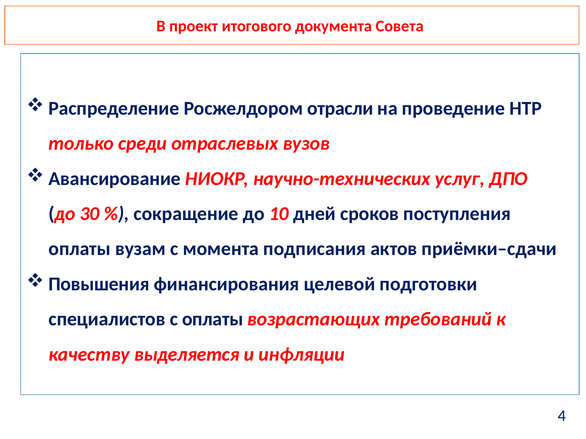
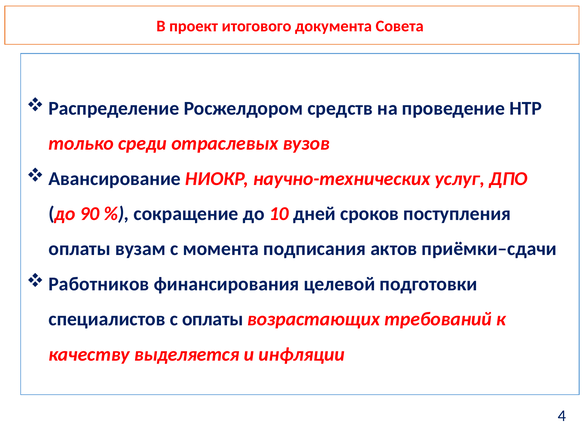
отрасли: отрасли -> средств (340, 109)
30: 30 -> 90 (90, 214)
Повышения: Повышения -> Работников (99, 284)
